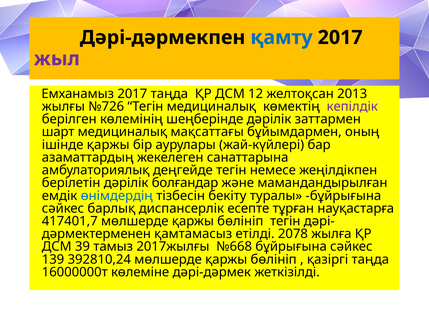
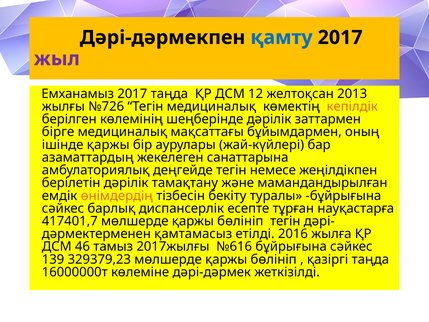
кепілдік colour: purple -> orange (352, 106)
шарт: шарт -> бірге (58, 132)
болғандар: болғандар -> тамақтану (185, 183)
өнімдердің colour: blue -> orange (117, 196)
2078: 2078 -> 2016 (293, 234)
39: 39 -> 46 (82, 246)
№668: №668 -> №616 (234, 246)
392810,24: 392810,24 -> 329379,23 (99, 259)
